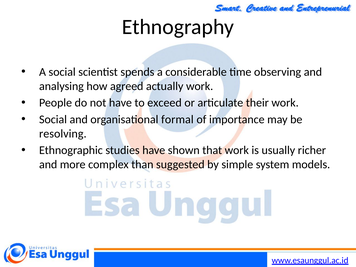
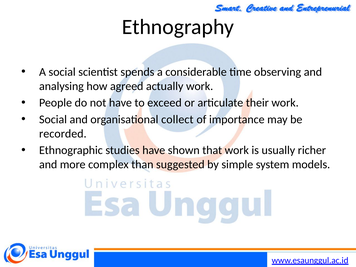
formal: formal -> collect (177, 119)
resolving: resolving -> recorded (63, 134)
